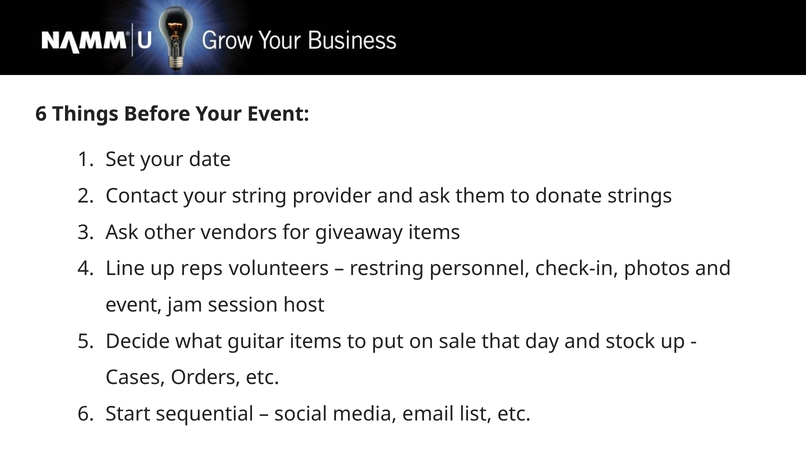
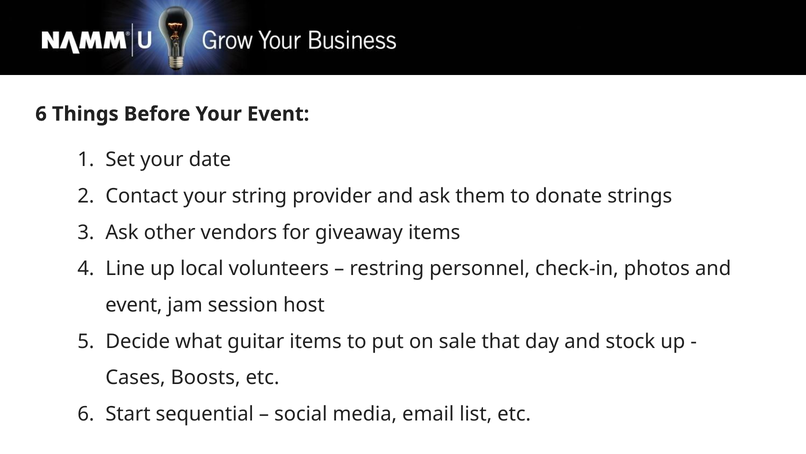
reps: reps -> local (202, 268)
Orders: Orders -> Boosts (206, 377)
